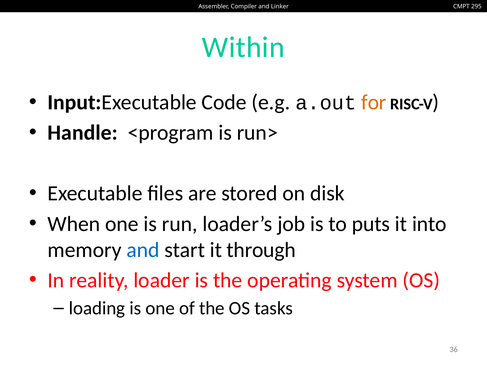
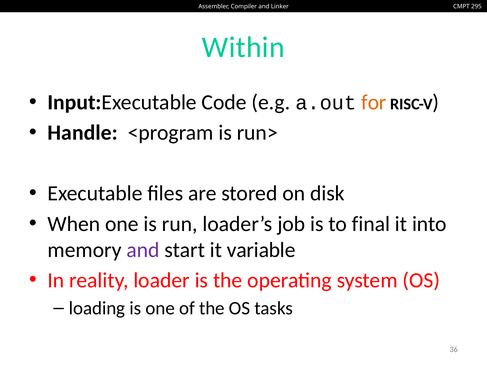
puts: puts -> final (371, 223)
and colour: blue -> purple (143, 249)
through: through -> variable (261, 249)
